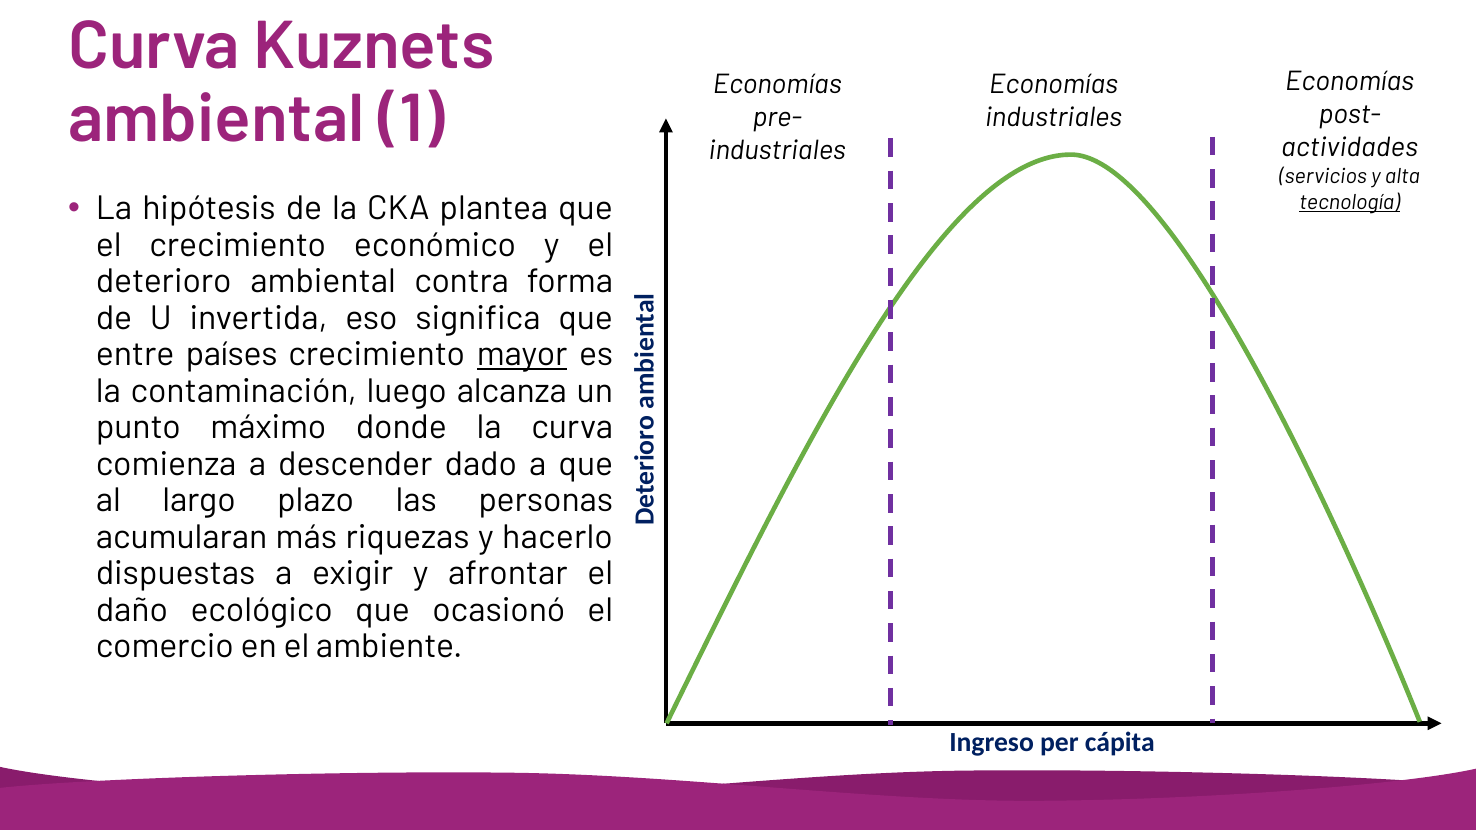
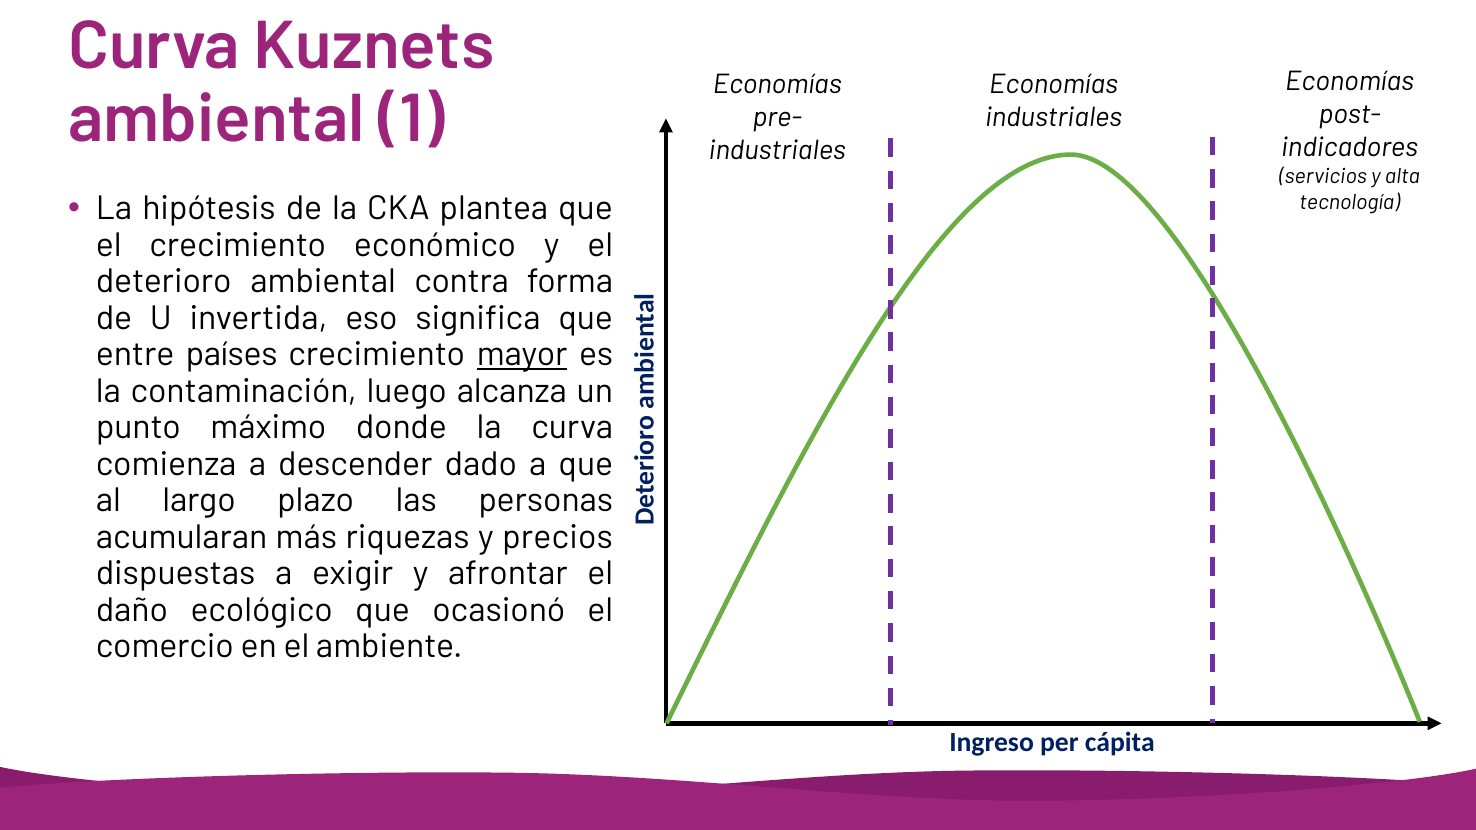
actividades: actividades -> indicadores (1350, 148)
tecnología underline: present -> none (1350, 203)
hacerlo: hacerlo -> precios (558, 537)
